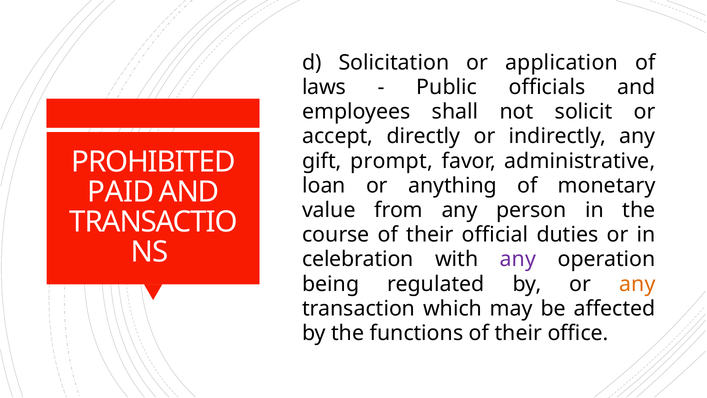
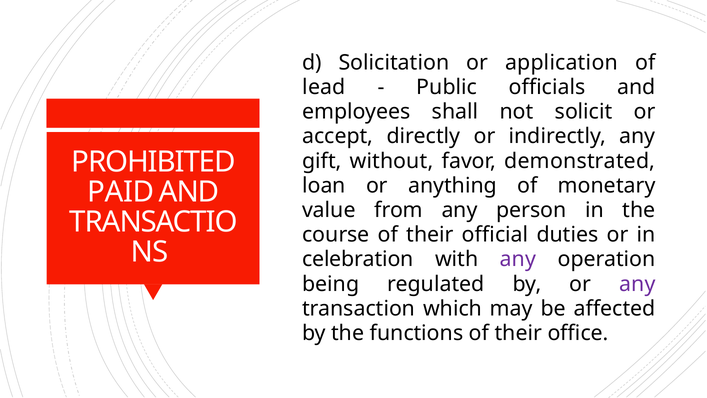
laws: laws -> lead (324, 87)
prompt: prompt -> without (392, 161)
administrative: administrative -> demonstrated (580, 161)
any colour: orange -> purple (637, 284)
